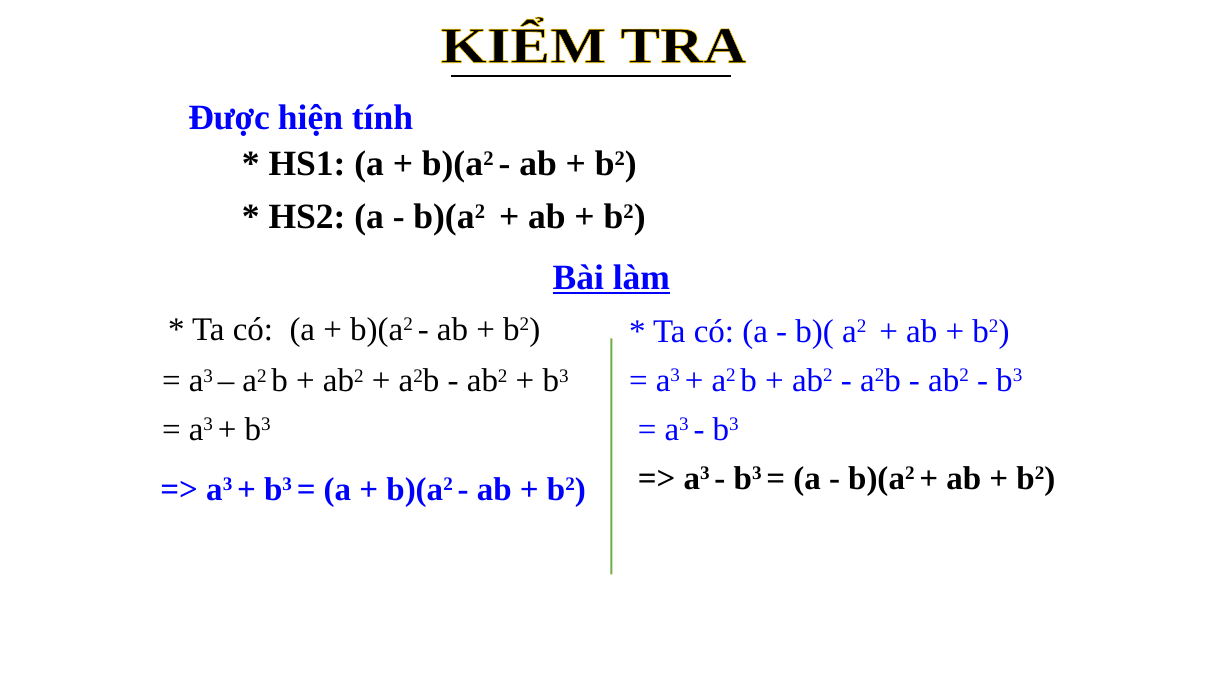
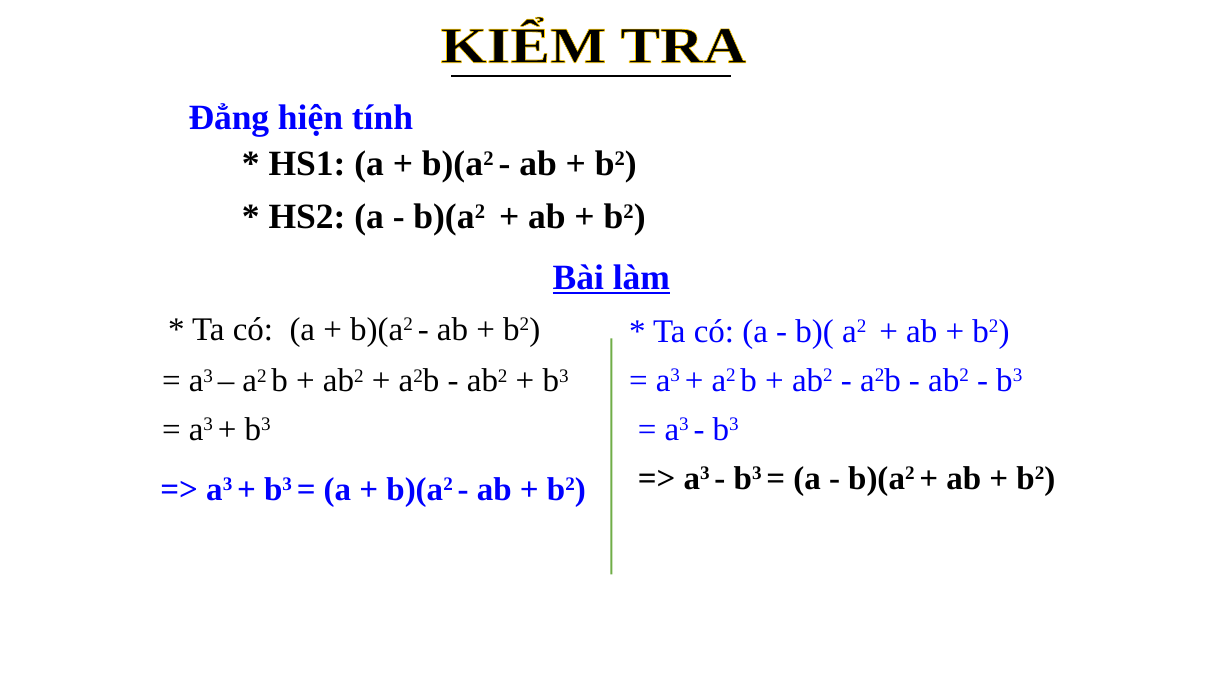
Được: Được -> Đẳng (229, 118)
